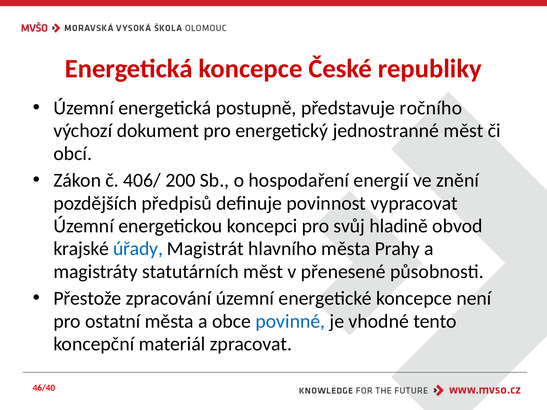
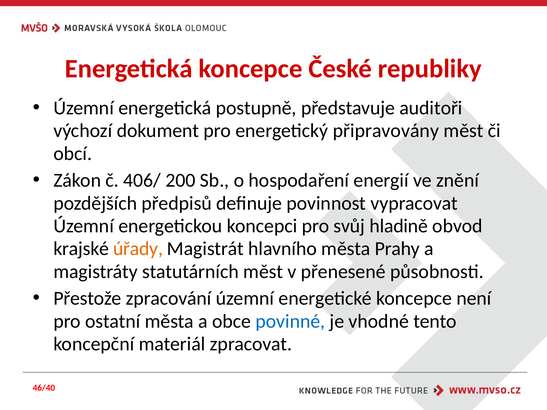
ročního: ročního -> auditoři (431, 108)
jednostranné: jednostranné -> připravovány (386, 131)
úřady colour: blue -> orange (138, 249)
